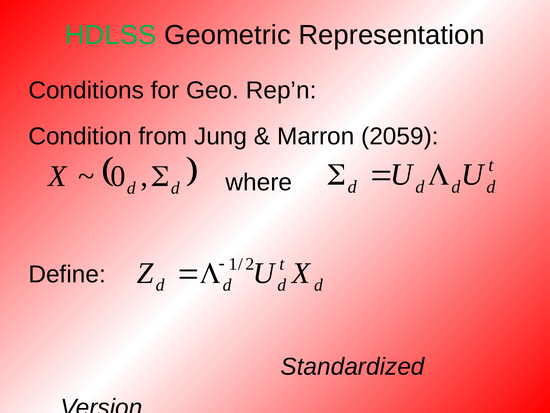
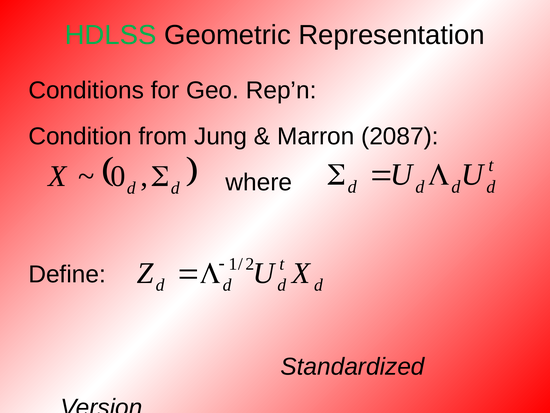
2059: 2059 -> 2087 (400, 136)
